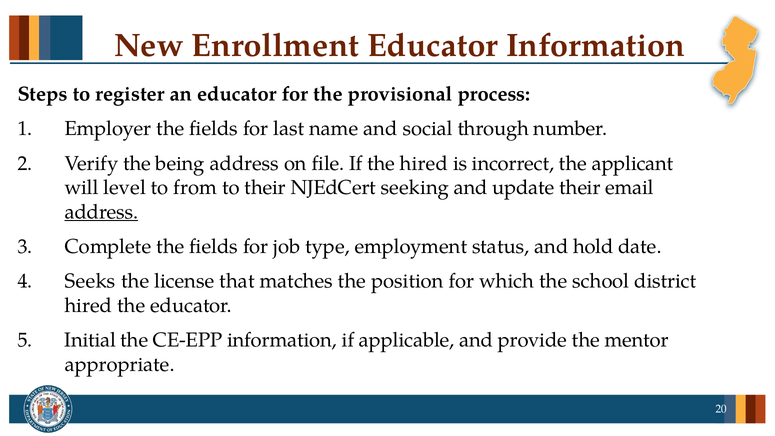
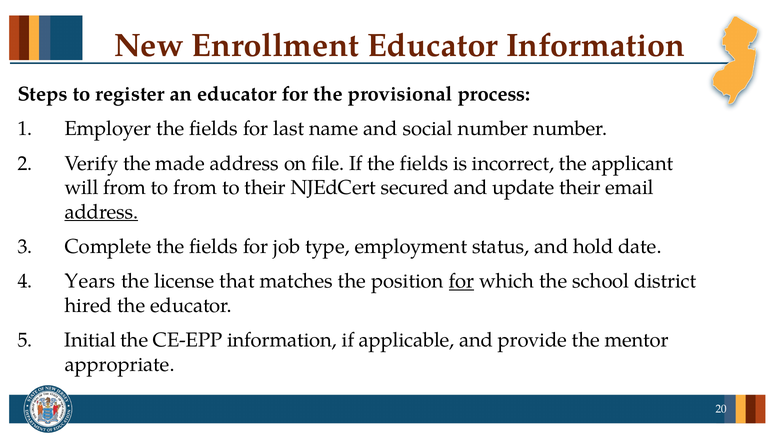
social through: through -> number (493, 129)
being: being -> made (180, 163)
If the hired: hired -> fields (424, 163)
will level: level -> from (125, 188)
seeking: seeking -> secured (415, 188)
Seeks: Seeks -> Years (90, 281)
for underline: none -> present (461, 281)
